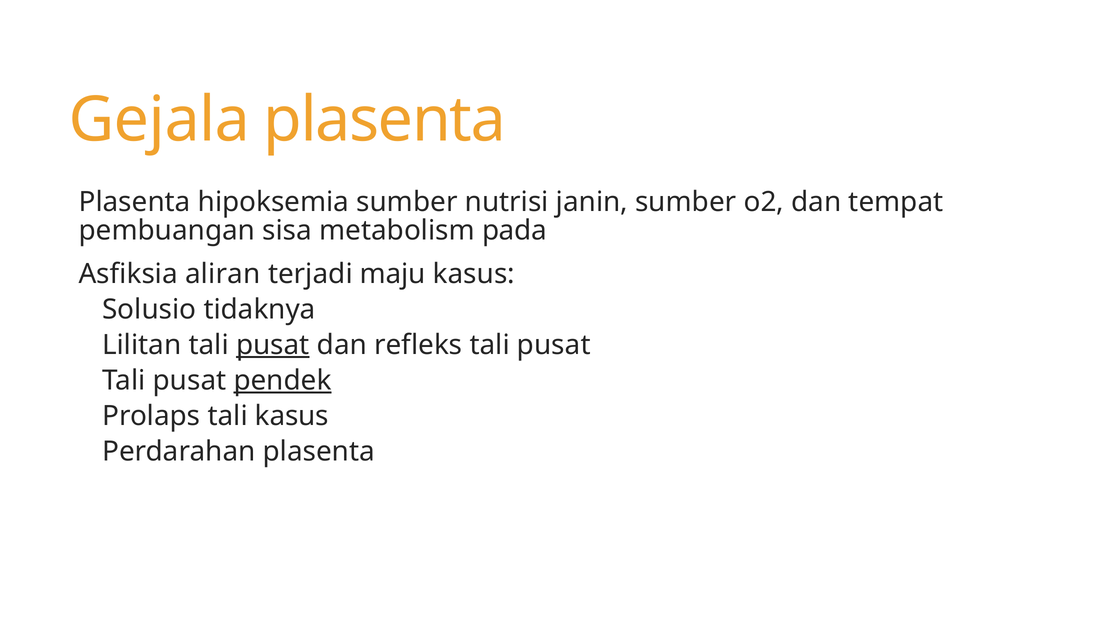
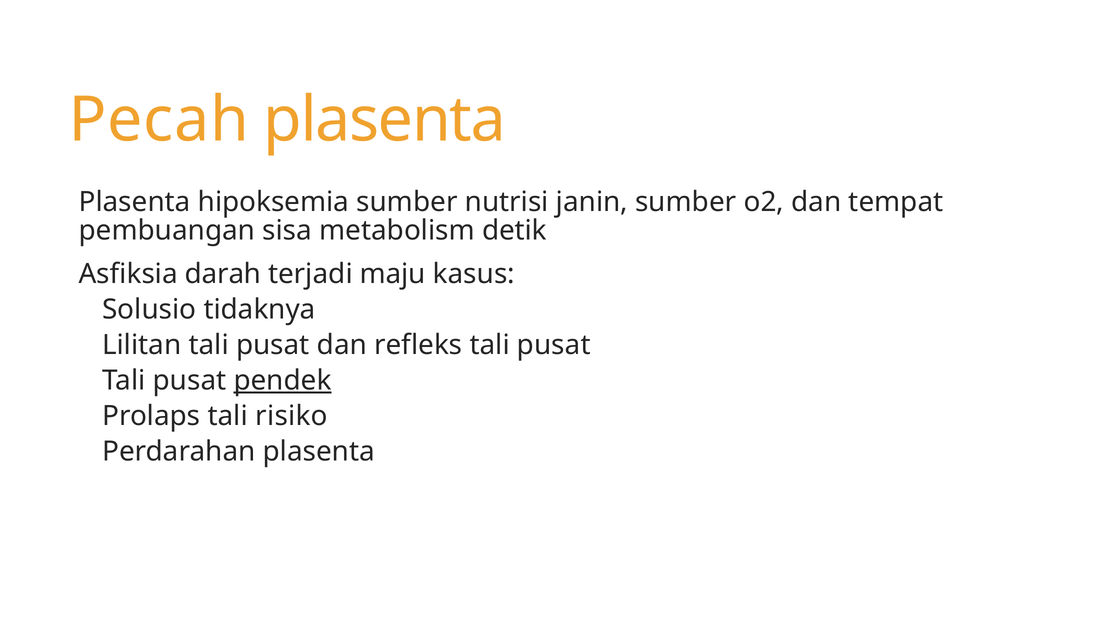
Gejala: Gejala -> Pecah (159, 120)
pada: pada -> detik (514, 231)
aliran: aliran -> darah (223, 274)
pusat underline: present -> none (273, 345)
tali kasus: kasus -> risiko (292, 416)
